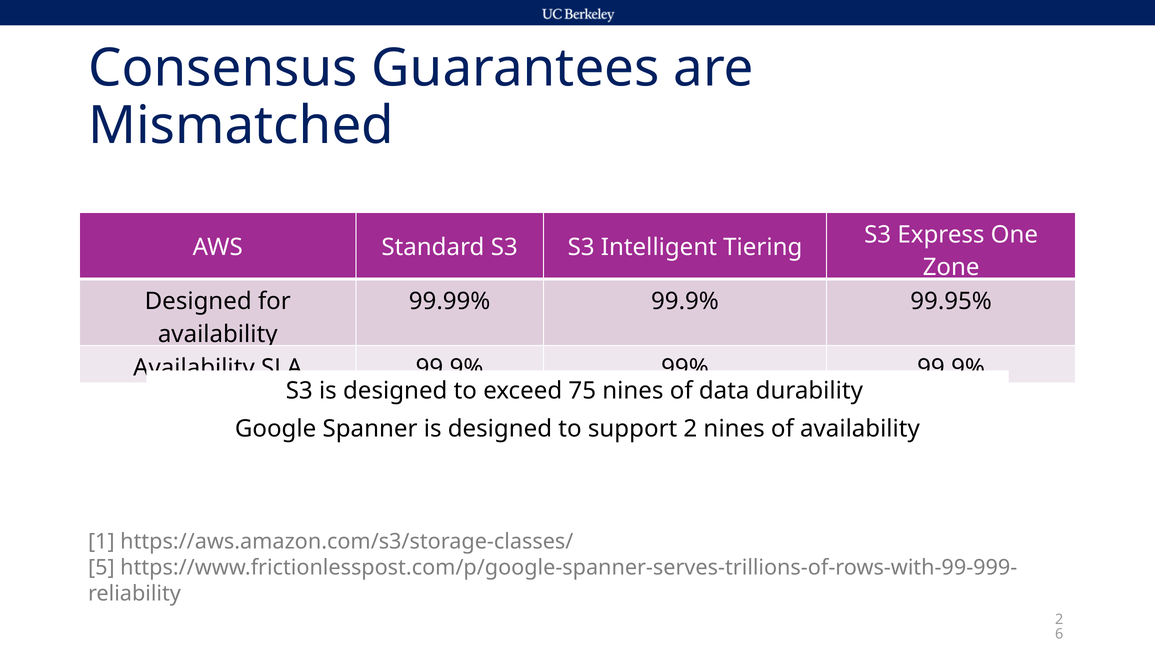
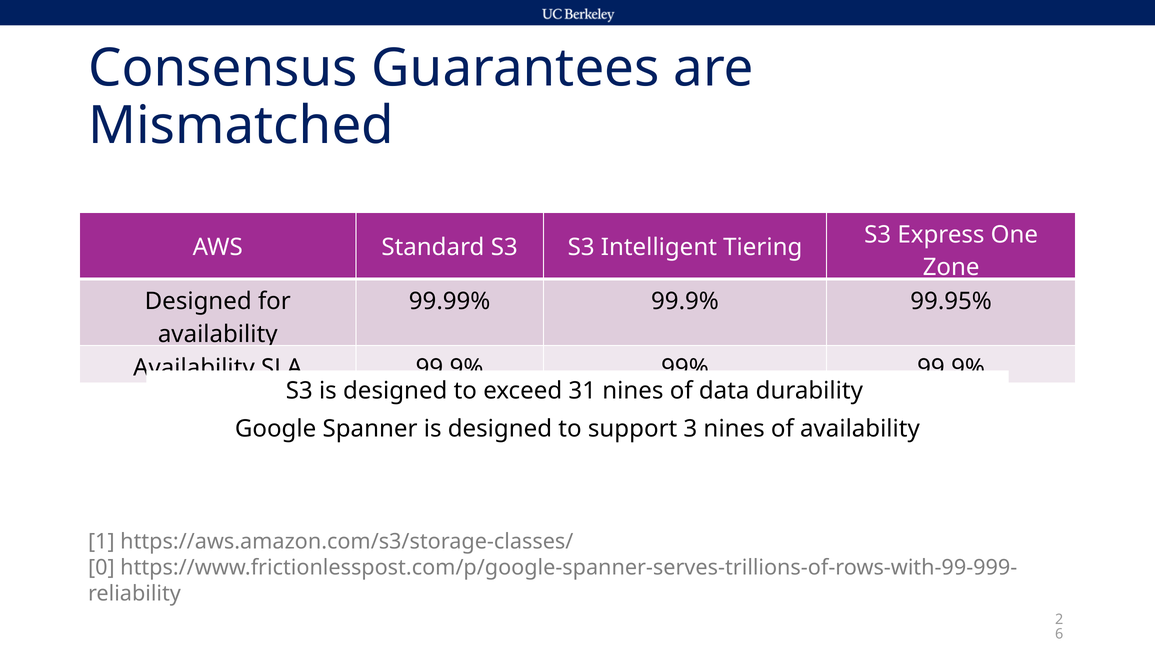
75: 75 -> 31 (582, 391)
support 2: 2 -> 3 (690, 429)
5: 5 -> 0 (101, 567)
